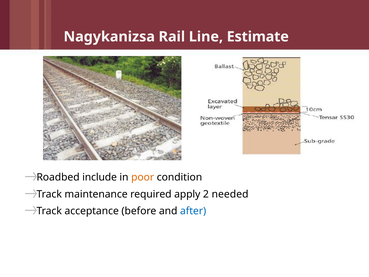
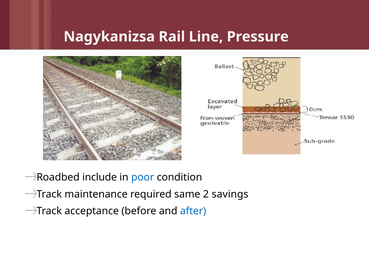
Estimate: Estimate -> Pressure (258, 37)
poor colour: orange -> blue (143, 177)
apply: apply -> same (187, 194)
needed: needed -> savings (230, 194)
